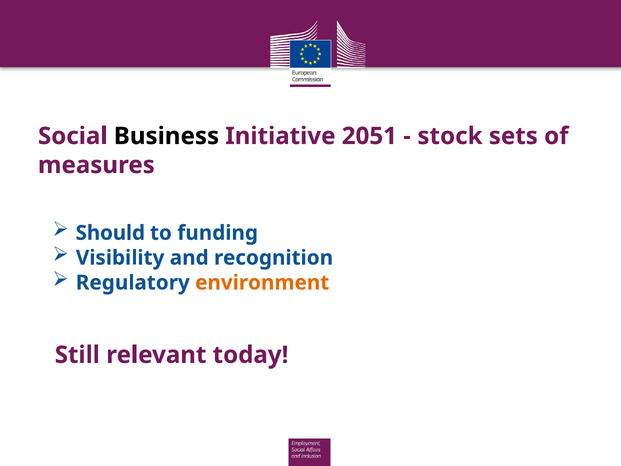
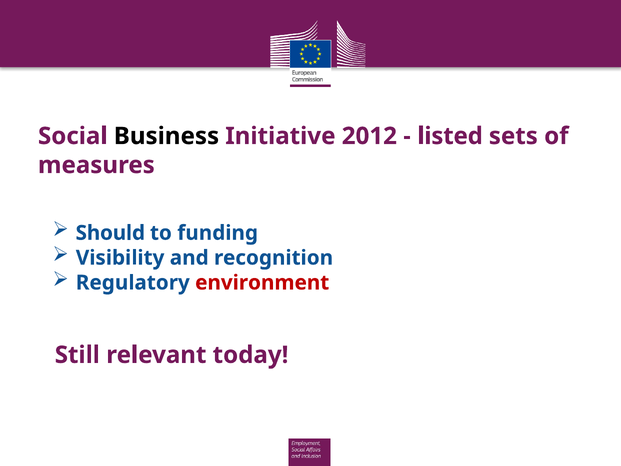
2051: 2051 -> 2012 (369, 136)
stock: stock -> listed (450, 136)
environment colour: orange -> red (262, 283)
